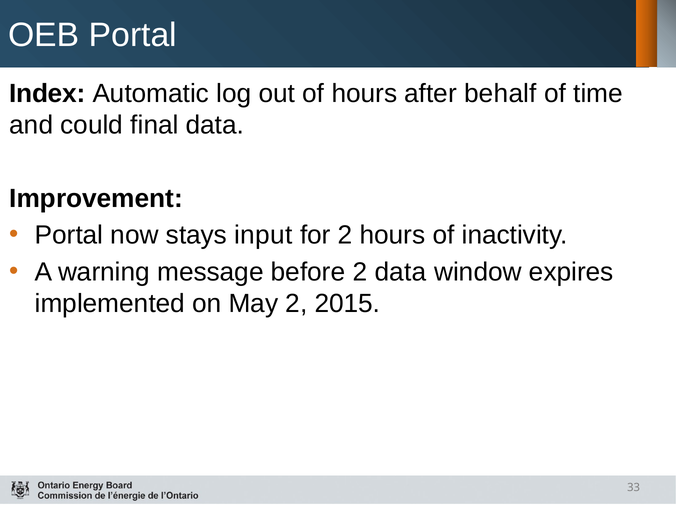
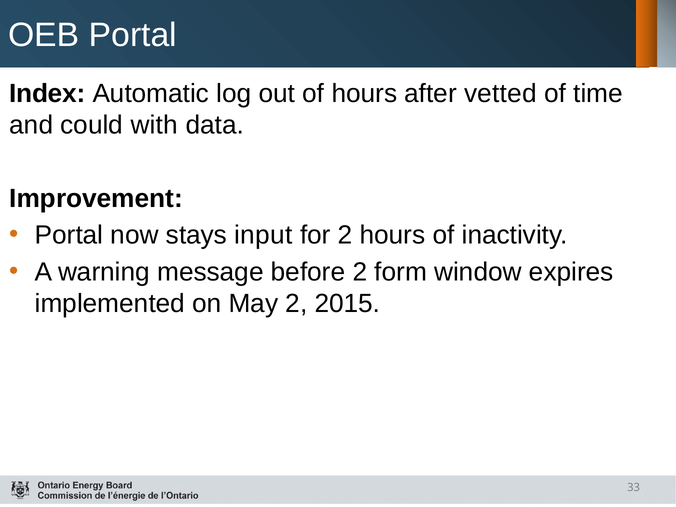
behalf: behalf -> vetted (500, 93)
final: final -> with (154, 125)
2 data: data -> form (401, 272)
